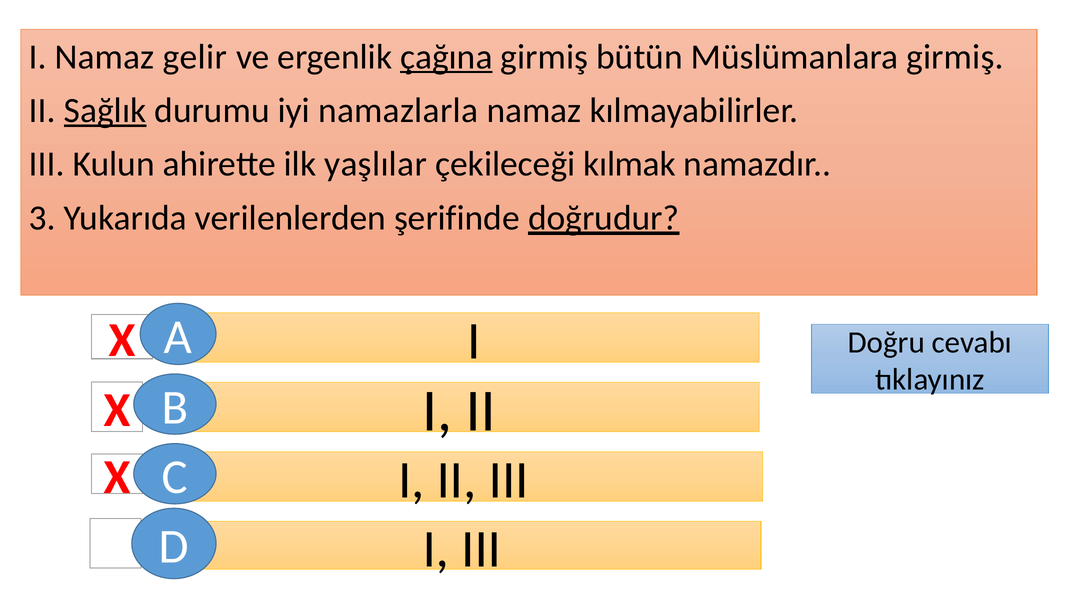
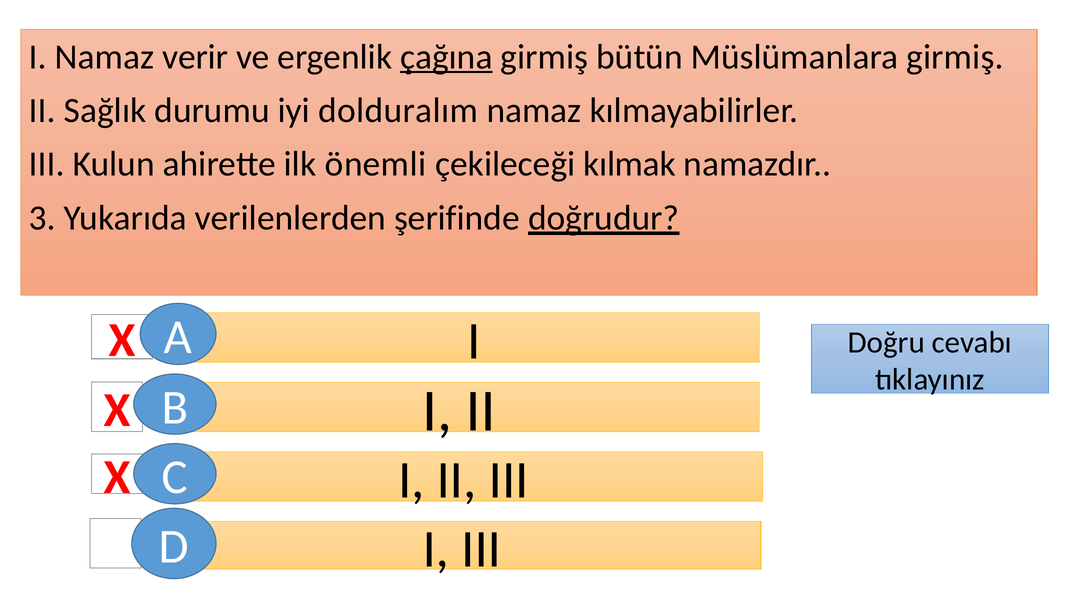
gelir: gelir -> verir (195, 57)
Sağlık underline: present -> none (105, 111)
namazlarla: namazlarla -> dolduralım (398, 111)
yaşlılar: yaşlılar -> önemli (376, 164)
